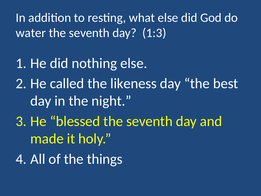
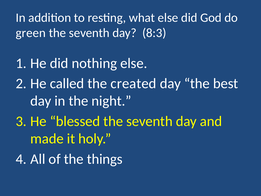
water: water -> green (31, 33)
1:3: 1:3 -> 8:3 (154, 33)
likeness: likeness -> created (133, 83)
